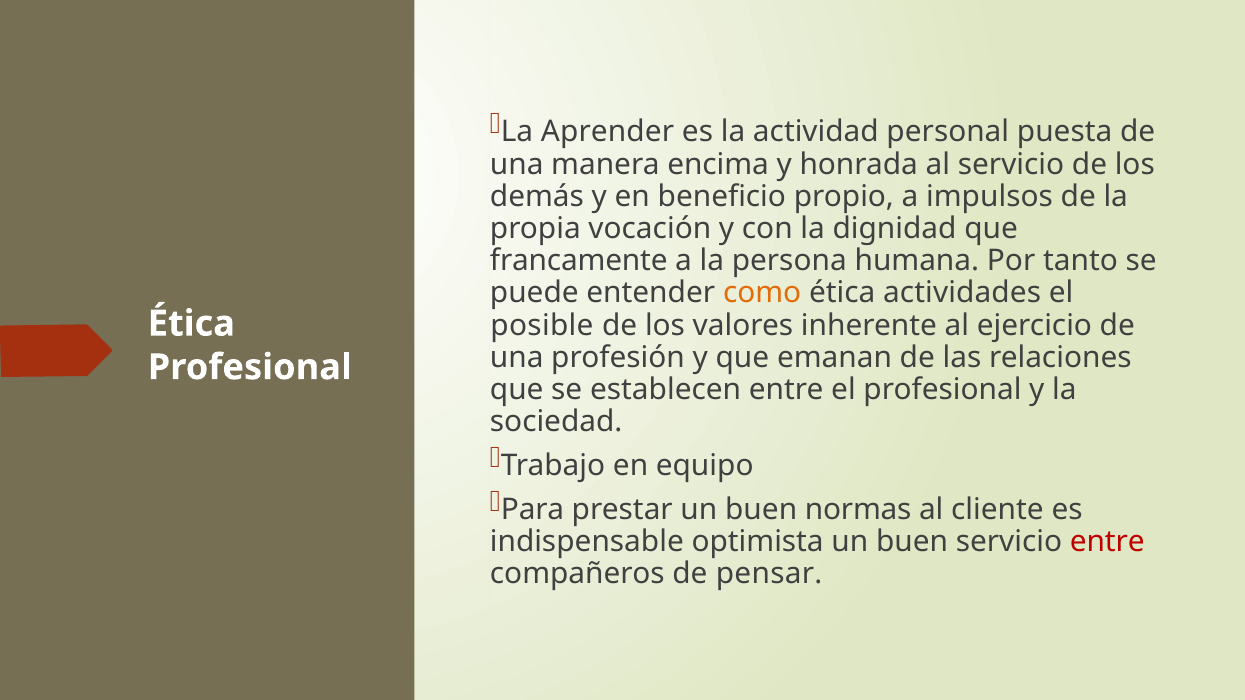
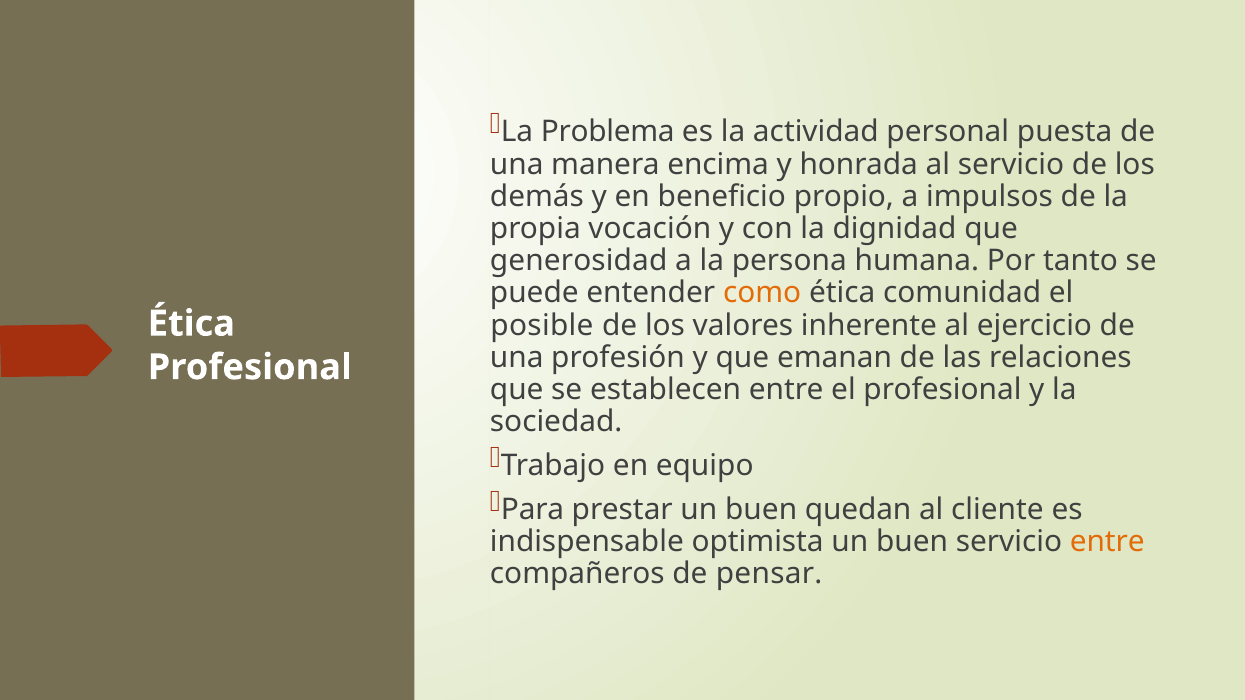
Aprender: Aprender -> Problema (608, 132)
francamente: francamente -> generosidad (579, 261)
actividades: actividades -> comunidad (962, 293)
normas: normas -> quedan (858, 510)
entre colour: red -> orange (1107, 542)
